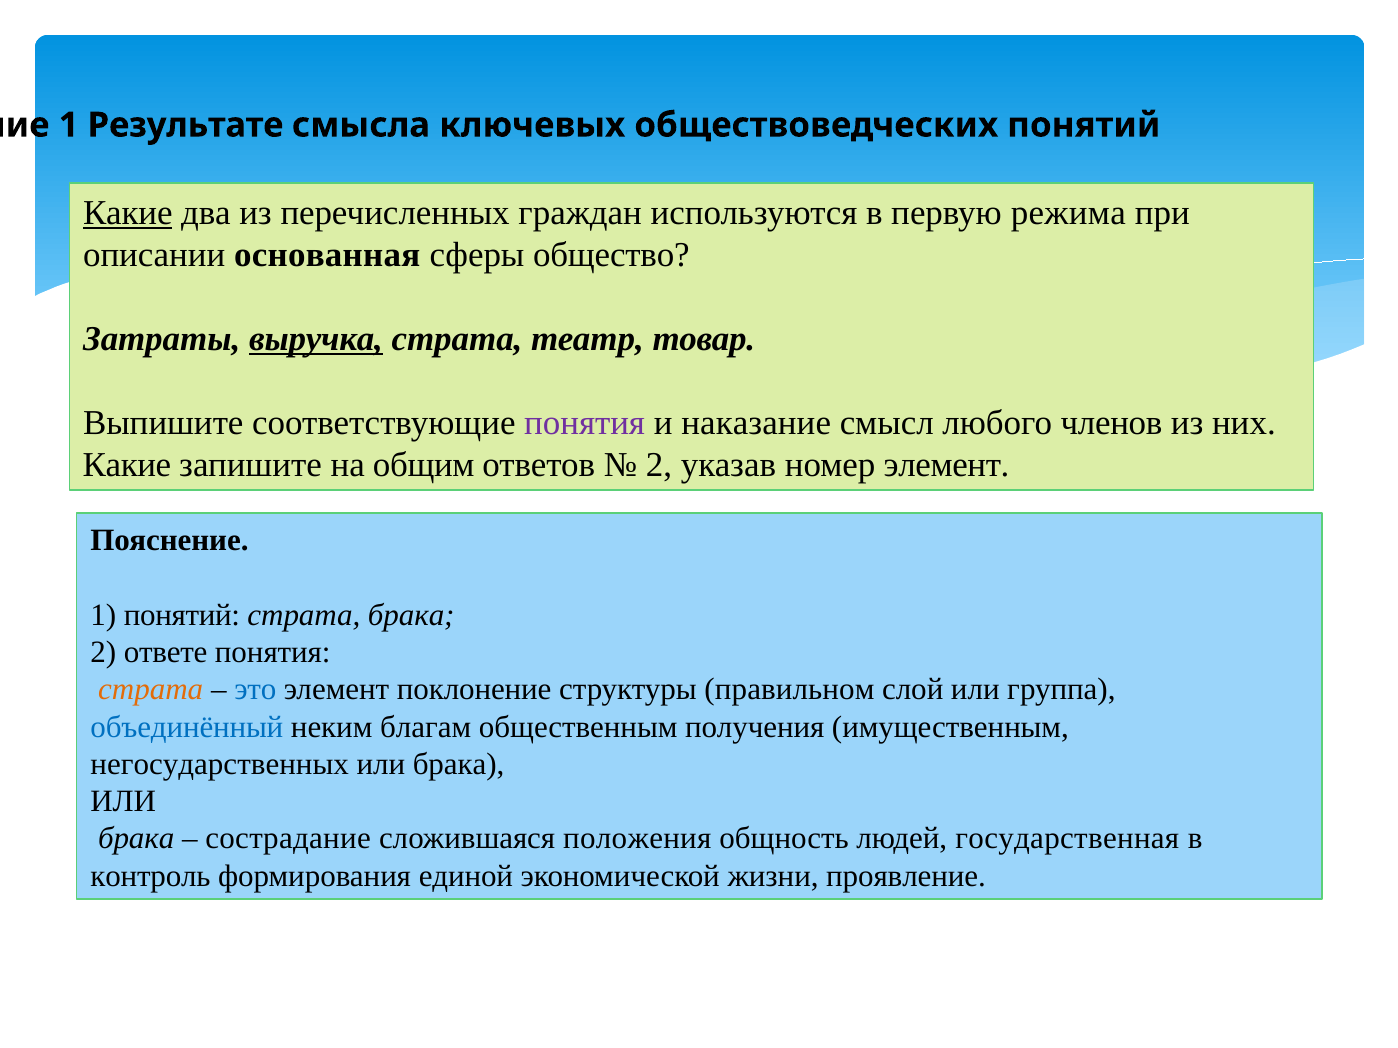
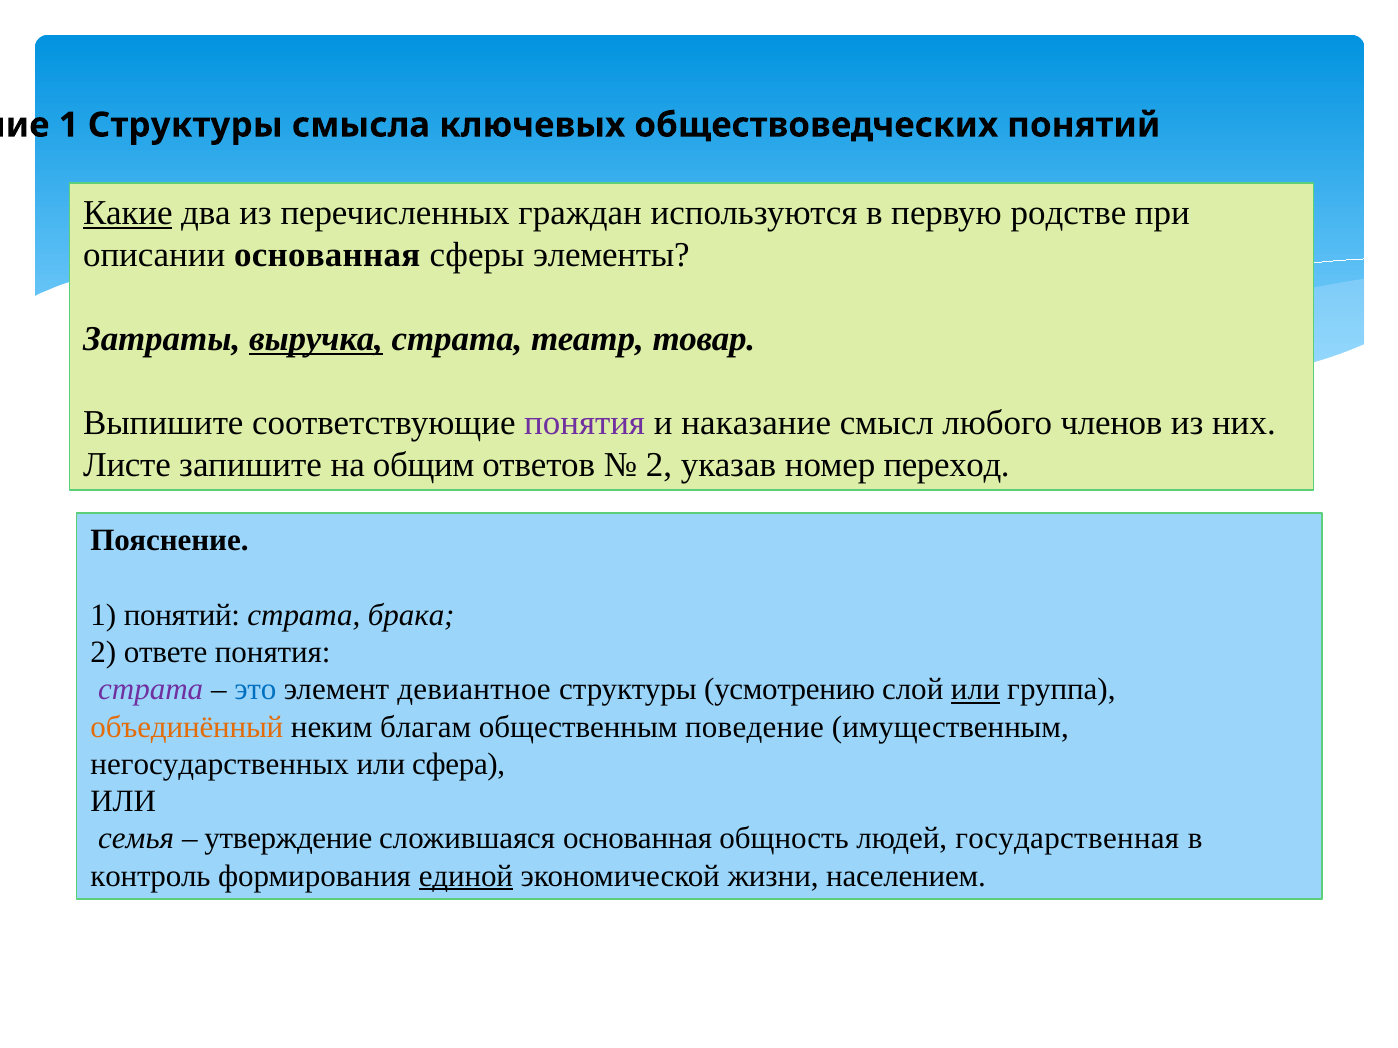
1 Результате: Результате -> Структуры (185, 125)
режима: режима -> родстве (1068, 213)
общество: общество -> элементы (611, 255)
Какие: Какие -> Листе (127, 465)
номер элемент: элемент -> переход (947, 465)
страта colour: orange -> purple (151, 690)
поклонение: поклонение -> девиантное (474, 690)
правильном: правильном -> усмотрению (790, 690)
или underline: none -> present (975, 690)
объединённый colour: blue -> orange (187, 727)
получения: получения -> поведение (755, 727)
брака: брака -> сфера (459, 765)
брака: брака -> семья (136, 839)
сострадание: сострадание -> утверждение (288, 839)
сложившаяся положения: положения -> основанная (638, 839)
единой underline: none -> present (466, 876)
проявление: проявление -> населением (906, 876)
